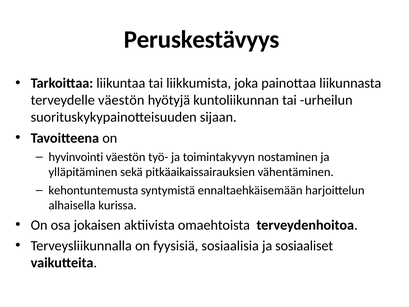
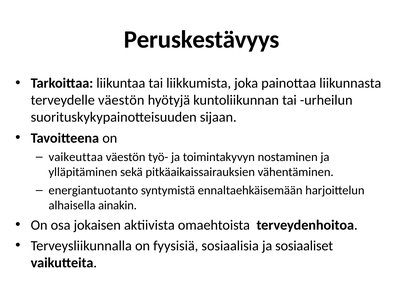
hyvinvointi: hyvinvointi -> vaikeuttaa (76, 157)
kehontuntemusta: kehontuntemusta -> energiantuotanto (93, 190)
kurissa: kurissa -> ainakin (117, 205)
